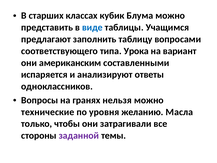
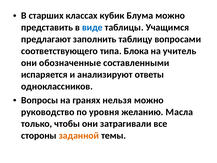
Урока: Урока -> Блока (136, 51)
вариант: вариант -> учитель (180, 51)
американским: американским -> обозначенные (70, 63)
технические: технические -> руководство (48, 112)
заданной colour: purple -> orange (79, 135)
